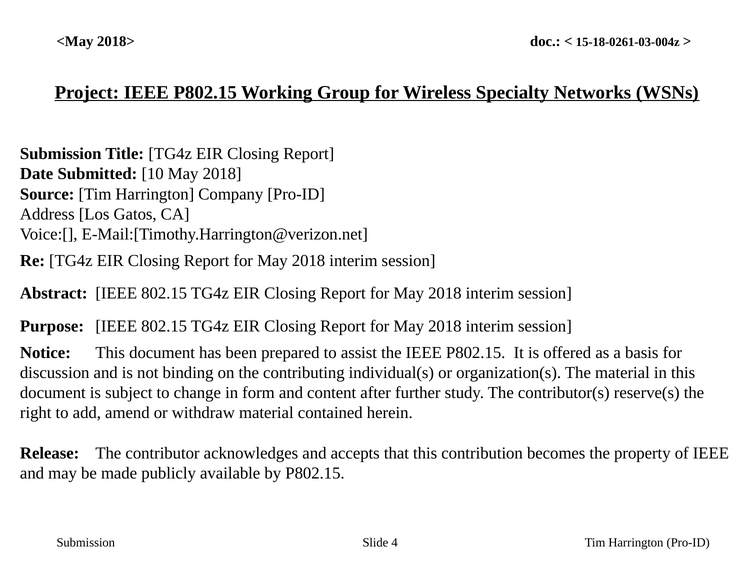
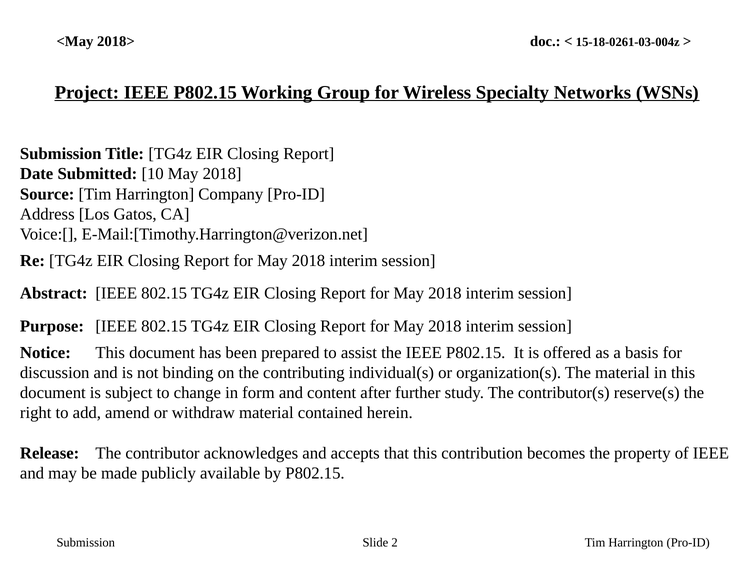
4: 4 -> 2 (395, 542)
